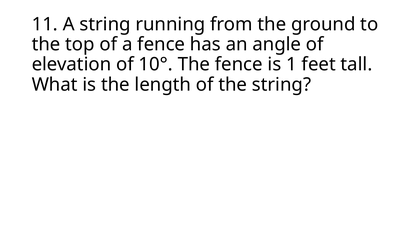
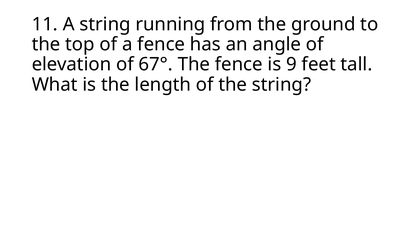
10°: 10° -> 67° (156, 65)
1: 1 -> 9 (291, 65)
